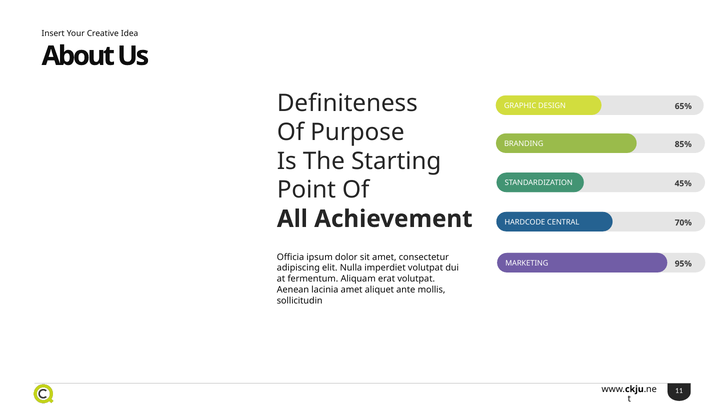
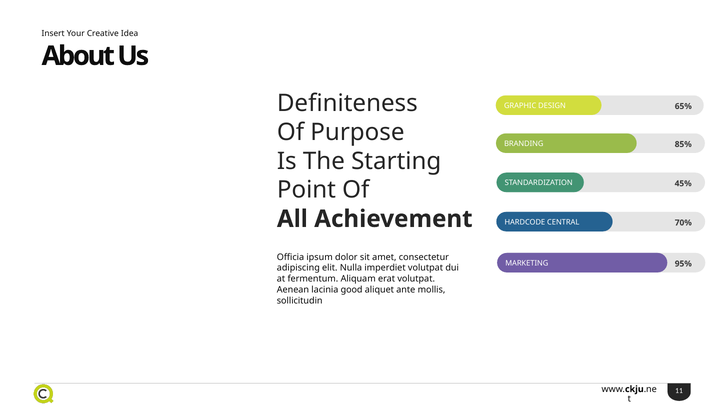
lacinia amet: amet -> good (352, 290)
